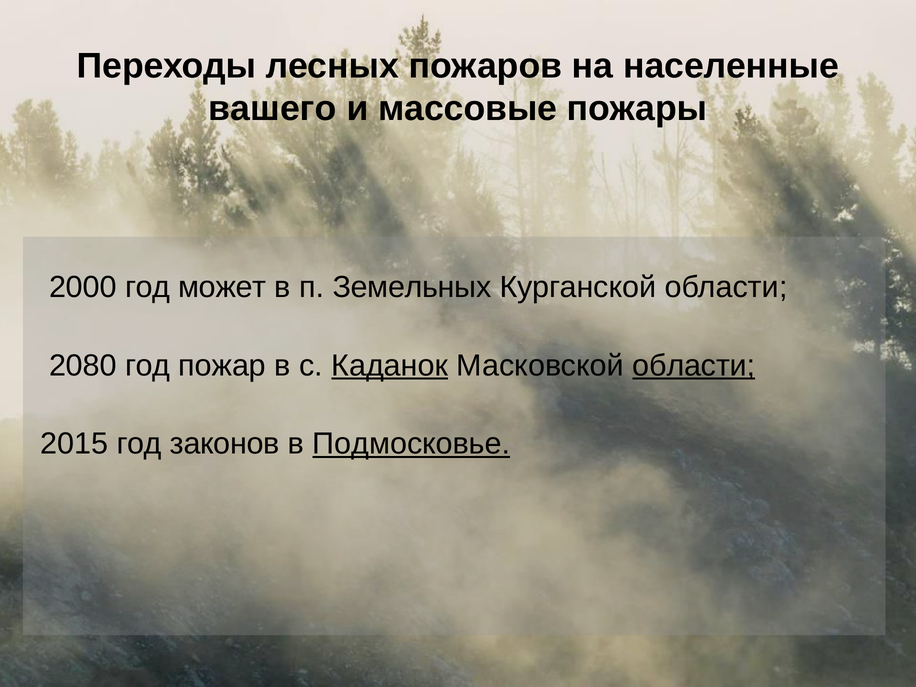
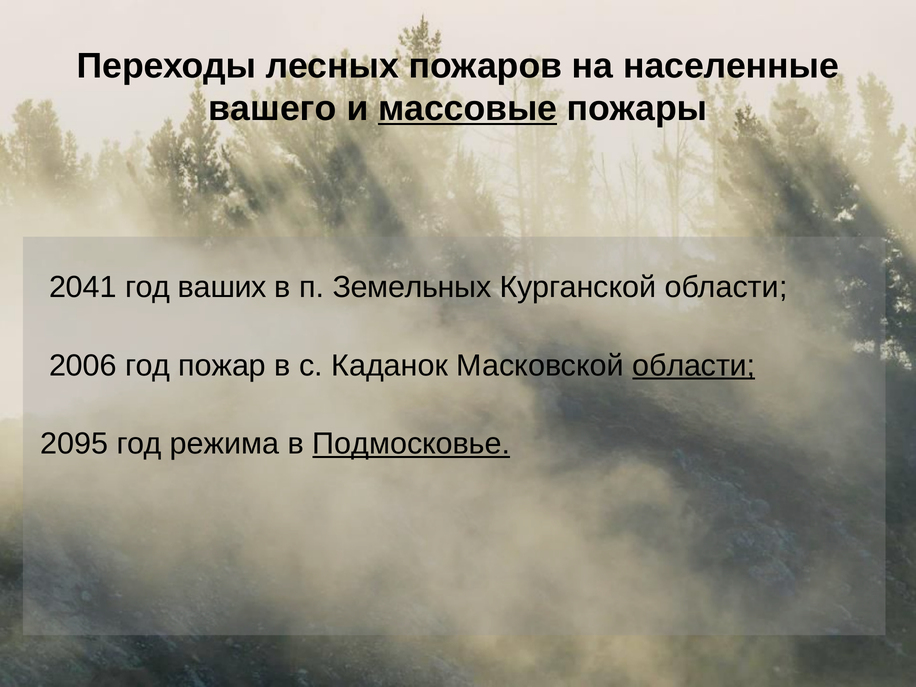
массовые underline: none -> present (468, 109)
2000: 2000 -> 2041 (83, 287)
может: может -> ваших (222, 287)
2080: 2080 -> 2006 (83, 365)
Каданок underline: present -> none (390, 365)
2015: 2015 -> 2095 (74, 444)
законов: законов -> режима (225, 444)
